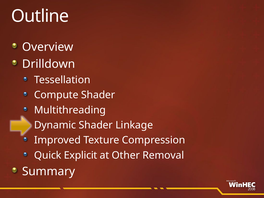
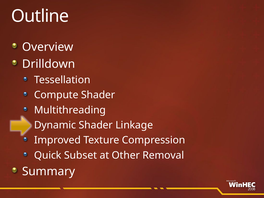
Explicit: Explicit -> Subset (81, 155)
